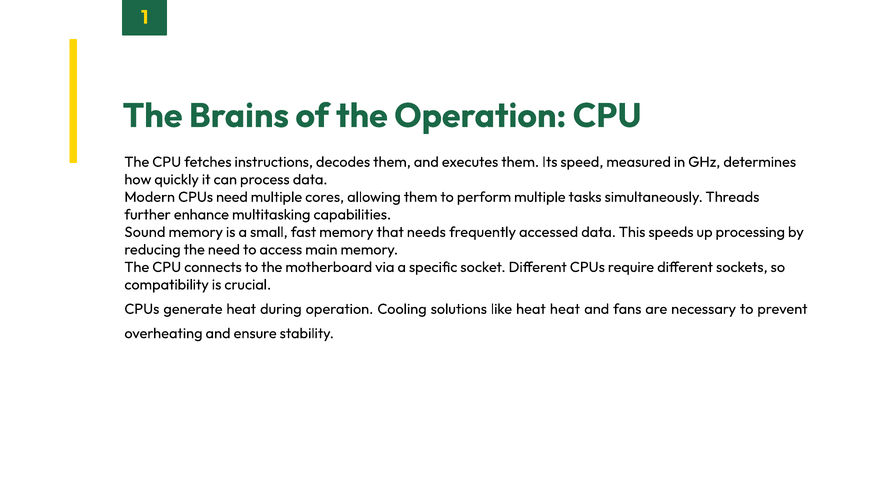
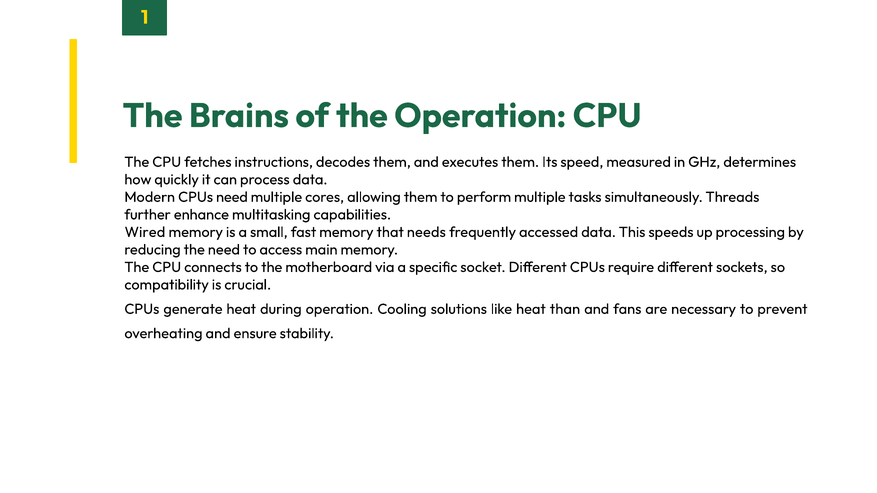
Sound: Sound -> Wired (145, 232)
heat heat: heat -> than (565, 309)
